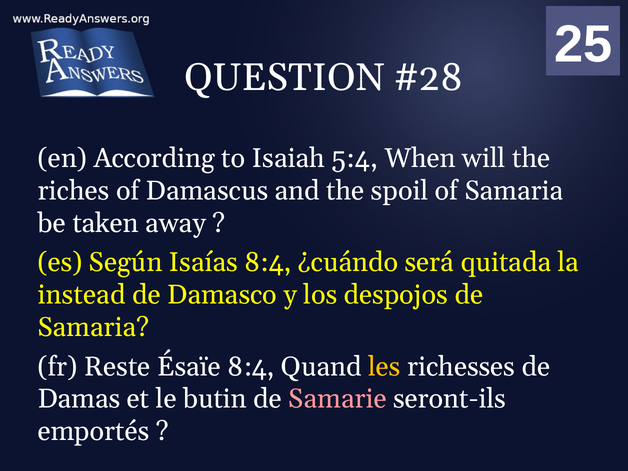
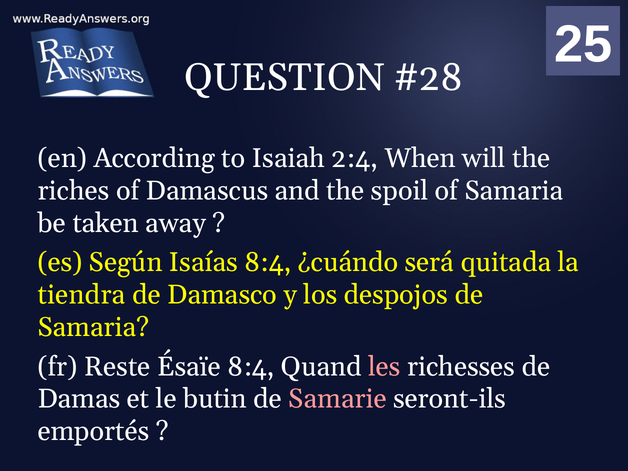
5:4: 5:4 -> 2:4 (355, 158)
instead: instead -> tiendra (82, 295)
les colour: yellow -> pink (384, 367)
